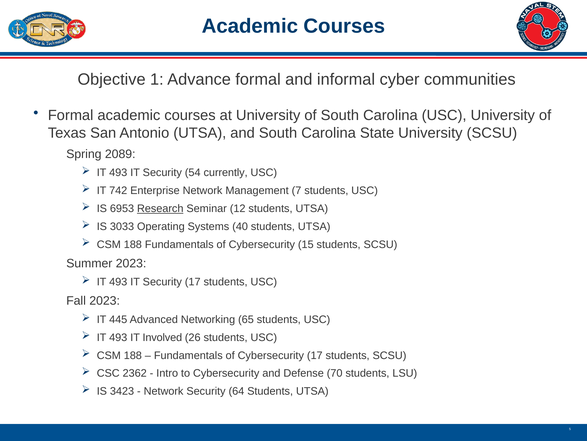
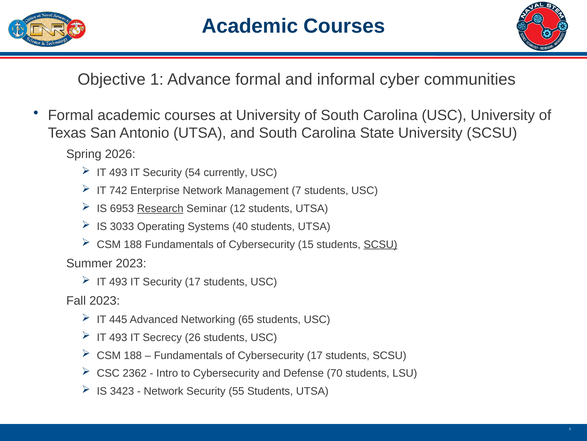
2089: 2089 -> 2026 (120, 154)
SCSU underline: none -> present (380, 244)
Involved: Involved -> Secrecy (162, 337)
64: 64 -> 55 (236, 391)
